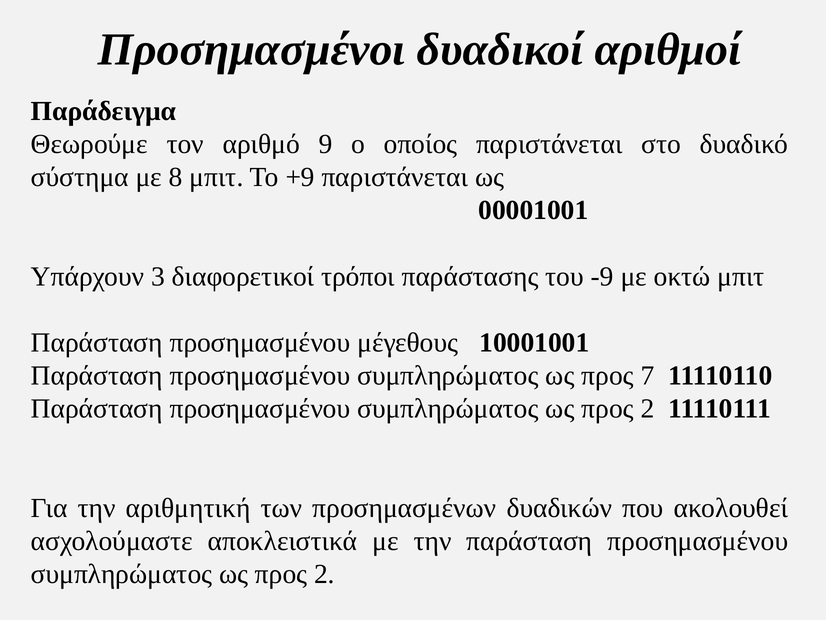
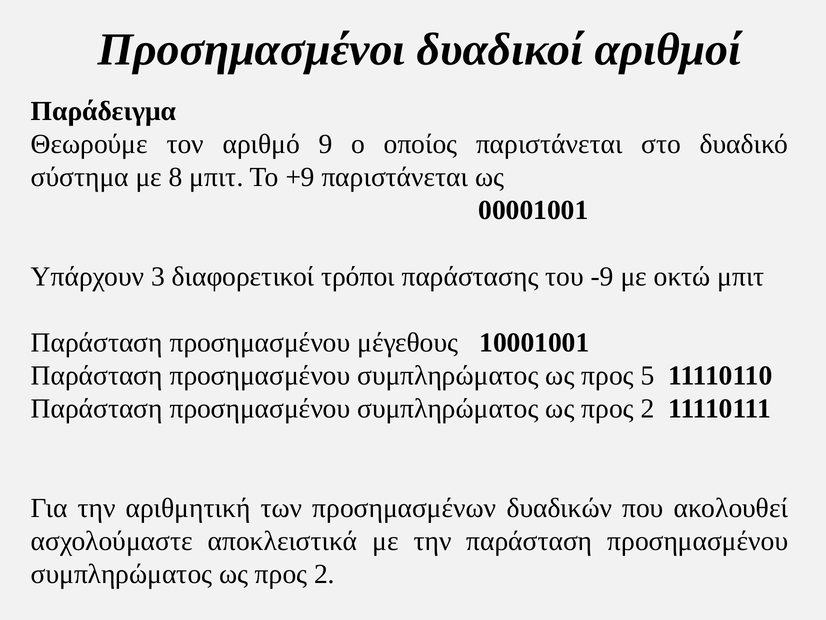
7: 7 -> 5 (647, 375)
